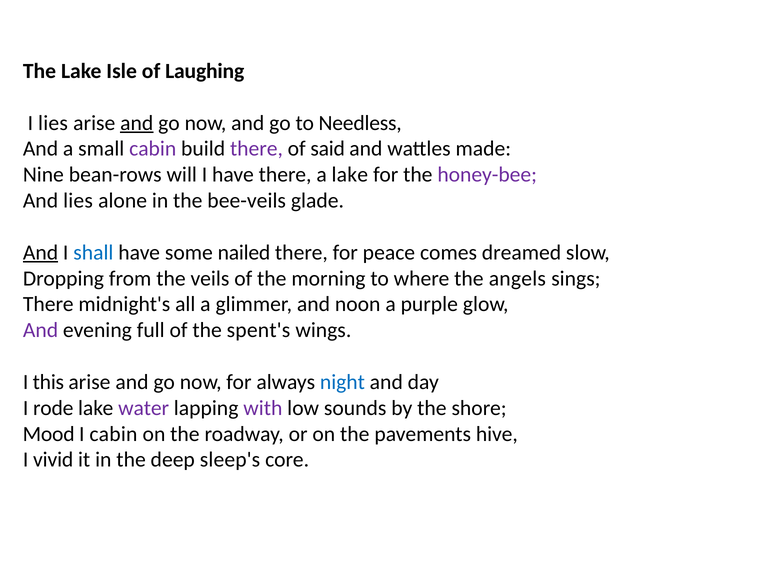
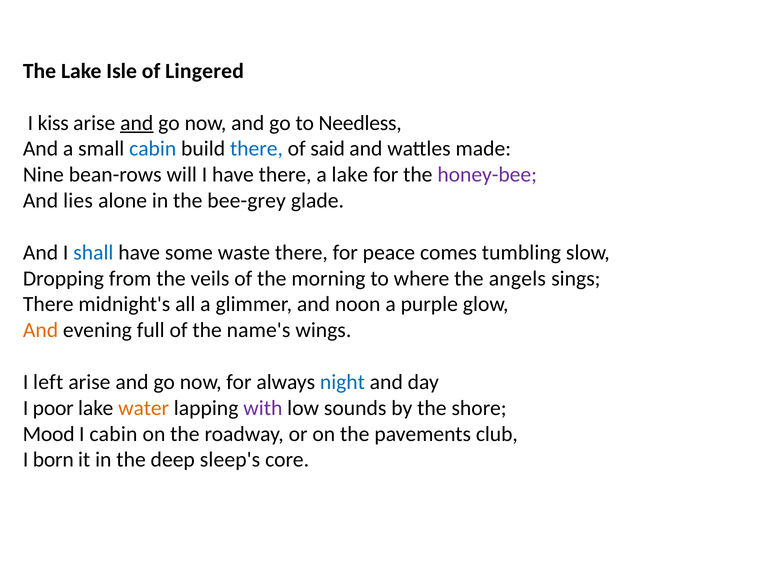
Laughing: Laughing -> Lingered (205, 71)
I lies: lies -> kiss (53, 123)
cabin colour: purple -> blue (153, 149)
there colour: purple -> blue (256, 149)
bee-veils: bee-veils -> bee-grey (247, 201)
And underline: present -> none (41, 253)
nailed: nailed -> waste (244, 253)
dreamed: dreamed -> tumbling (521, 253)
And colour: purple -> orange (41, 331)
spent's: spent's -> name's (259, 331)
this: this -> left (48, 382)
rode: rode -> poor (53, 408)
water colour: purple -> orange (144, 408)
hive: hive -> club (497, 434)
vivid: vivid -> born (53, 460)
